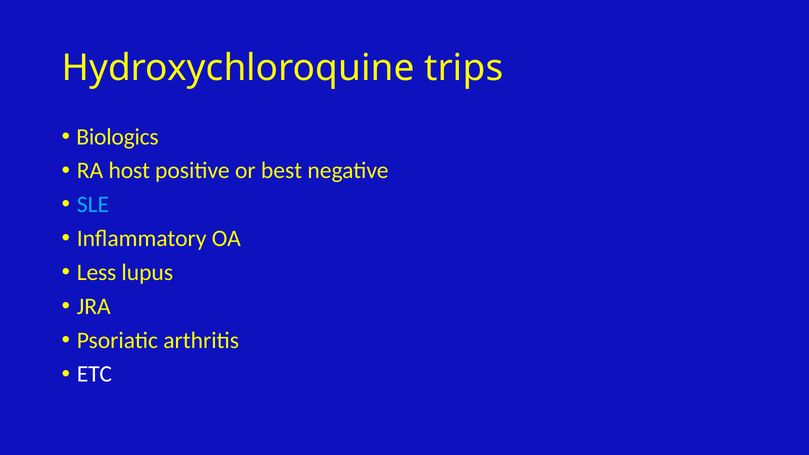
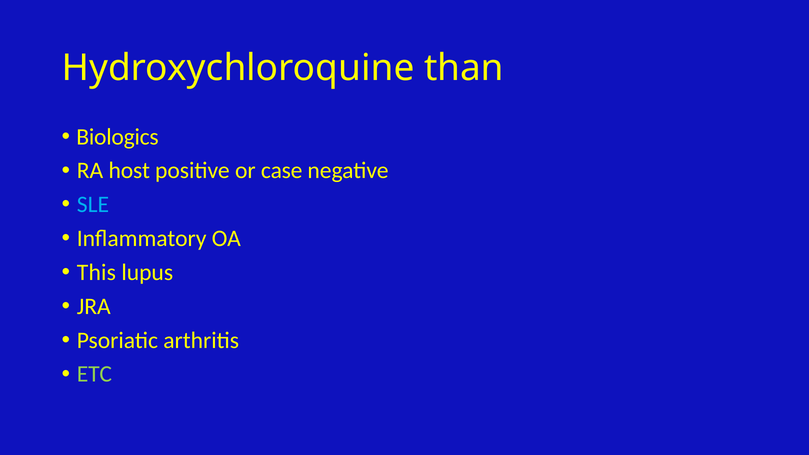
trips: trips -> than (464, 68)
best: best -> case (282, 171)
Less: Less -> This (96, 272)
ETC colour: white -> light green (94, 374)
